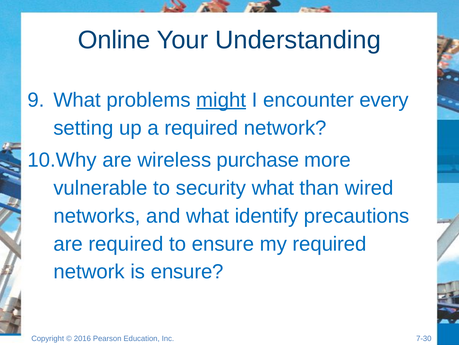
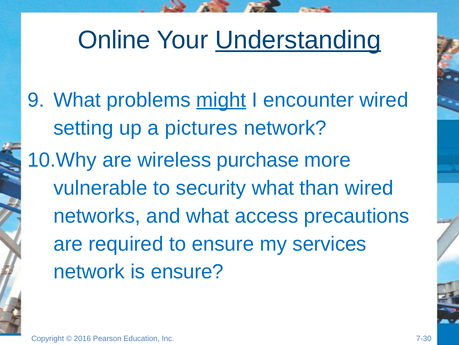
Understanding underline: none -> present (298, 40)
encounter every: every -> wired (384, 100)
a required: required -> pictures (201, 128)
identify: identify -> access (267, 215)
my required: required -> services (330, 243)
